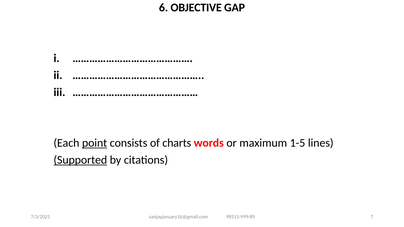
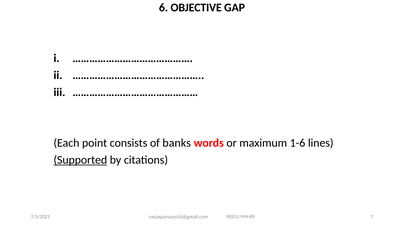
point underline: present -> none (95, 143)
charts: charts -> banks (177, 143)
1-5: 1-5 -> 1-6 (298, 143)
